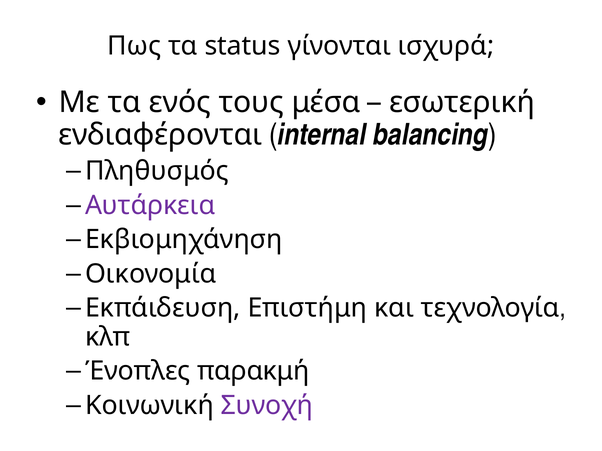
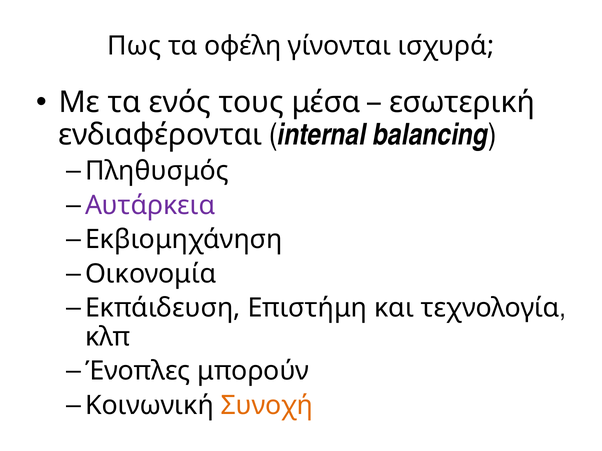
status: status -> οφέλη (243, 46)
παρακμή: παρακμή -> μπορούν (253, 372)
Συνοχή colour: purple -> orange (267, 406)
